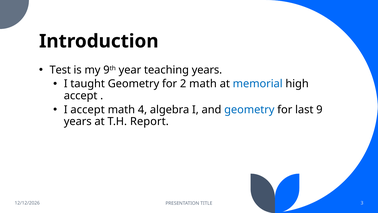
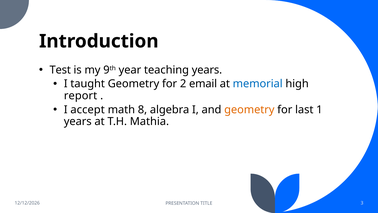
2 math: math -> email (203, 84)
accept: accept -> report (81, 96)
4: 4 -> 8 (142, 109)
geometry colour: blue -> orange (249, 109)
9: 9 -> 1 (319, 109)
Report: Report -> Mathia (149, 121)
